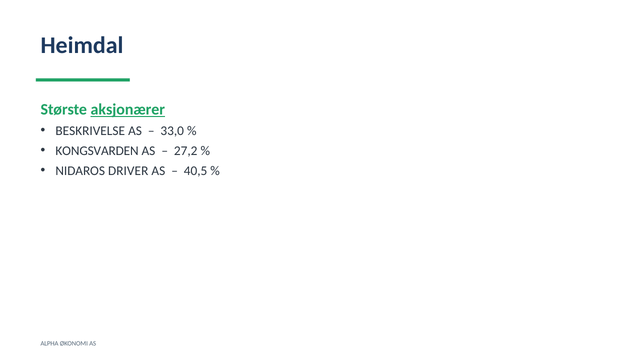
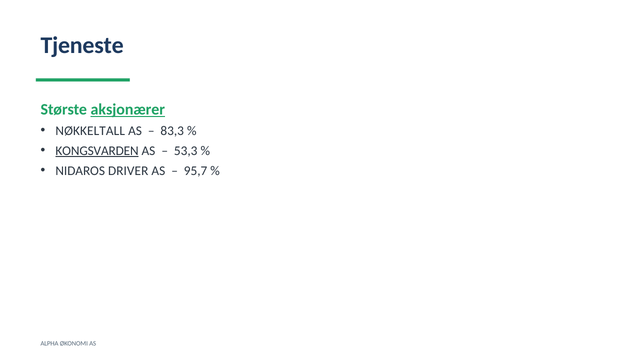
Heimdal: Heimdal -> Tjeneste (82, 45)
BESKRIVELSE: BESKRIVELSE -> NØKKELTALL (90, 131)
33,0: 33,0 -> 83,3 (172, 131)
KONGSVARDEN underline: none -> present (97, 151)
27,2: 27,2 -> 53,3 (186, 151)
40,5: 40,5 -> 95,7 (196, 171)
